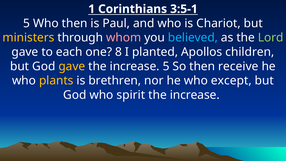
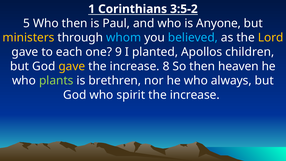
3:5-1: 3:5-1 -> 3:5-2 (184, 9)
Chariot: Chariot -> Anyone (219, 23)
whom colour: pink -> light blue (124, 38)
Lord colour: light green -> yellow (271, 38)
8: 8 -> 9 (118, 52)
increase 5: 5 -> 8 (166, 66)
receive: receive -> heaven (238, 66)
plants colour: yellow -> light green (56, 81)
except: except -> always (231, 81)
